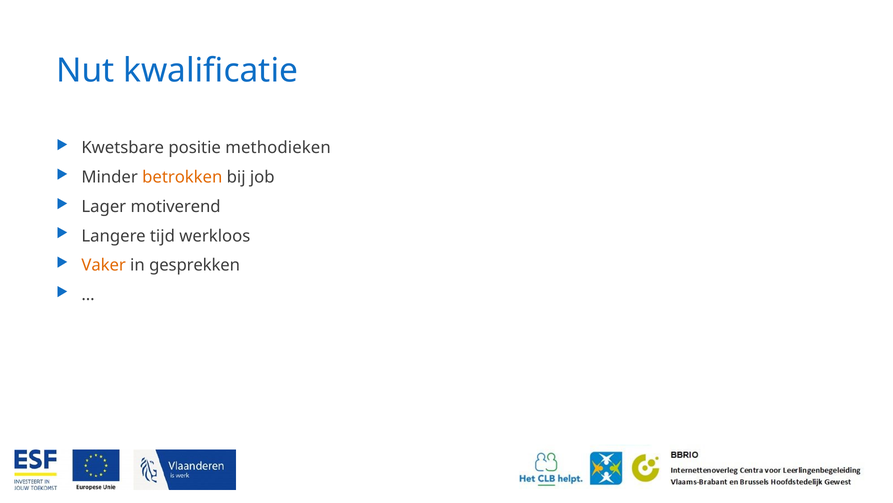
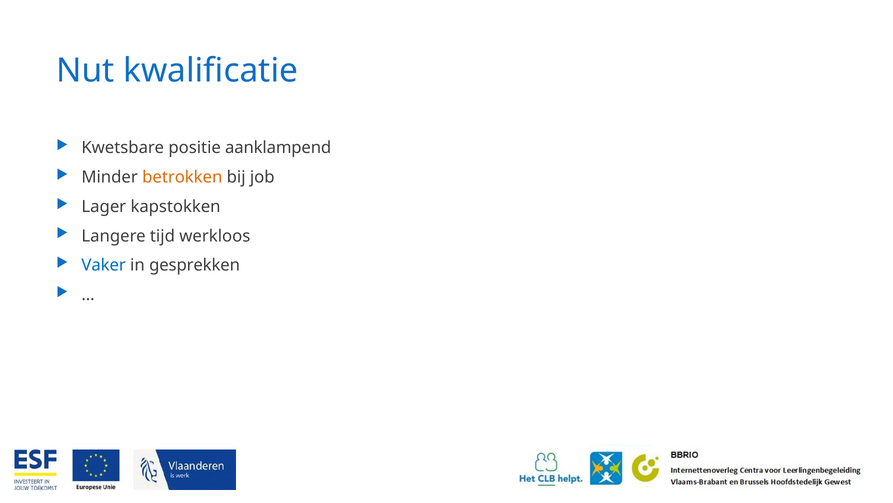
methodieken: methodieken -> aanklampend (278, 147)
motiverend: motiverend -> kapstokken (176, 206)
Vaker colour: orange -> blue (104, 265)
